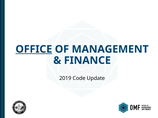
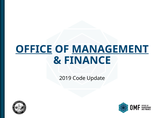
MANAGEMENT underline: none -> present (110, 49)
